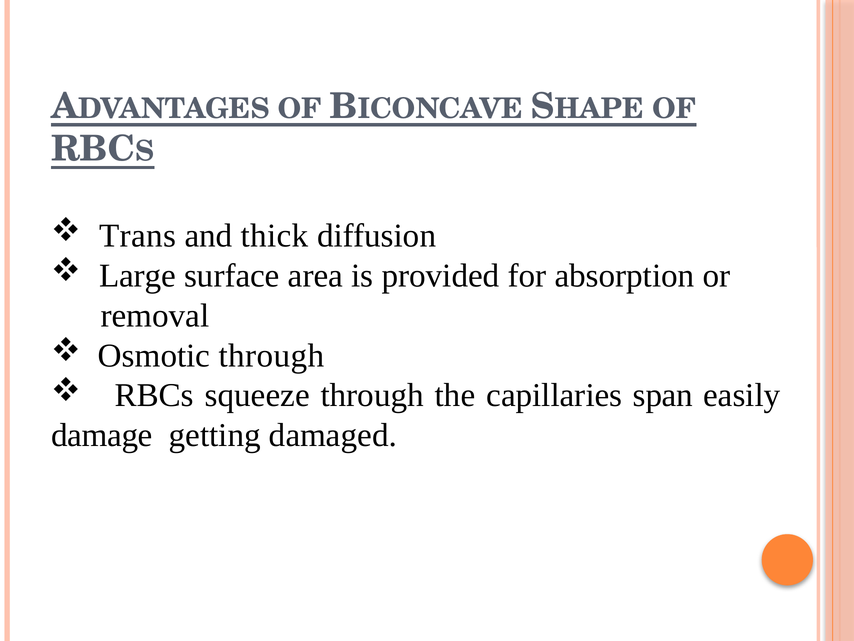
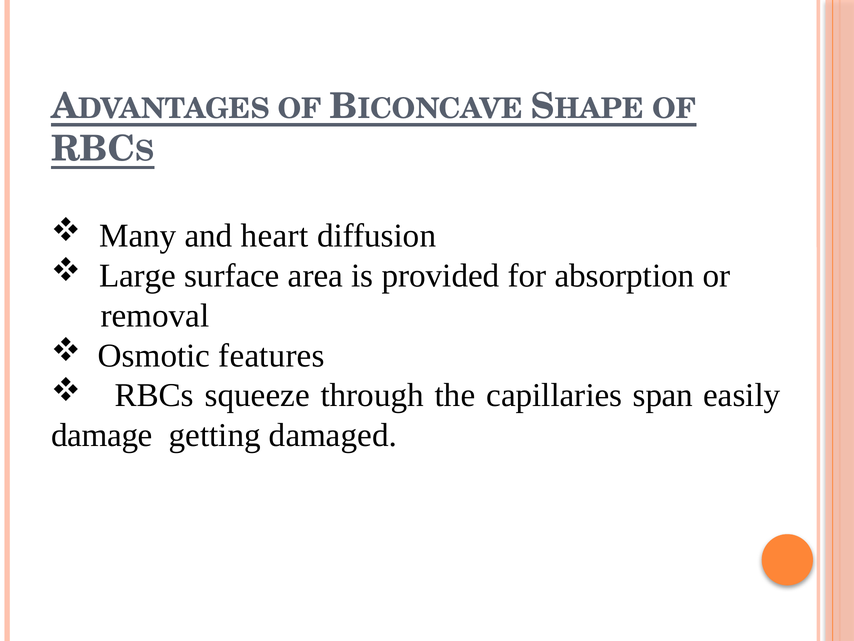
Trans: Trans -> Many (138, 236)
thick: thick -> heart (275, 236)
Osmotic through: through -> features (272, 355)
